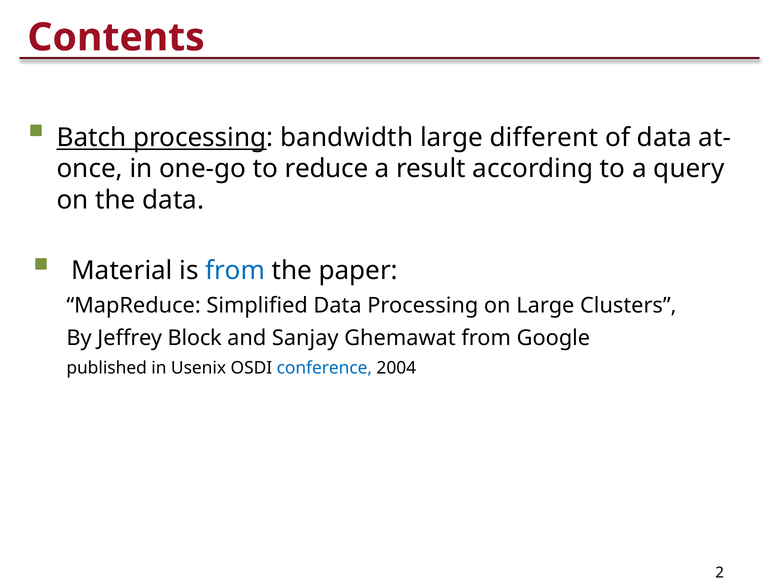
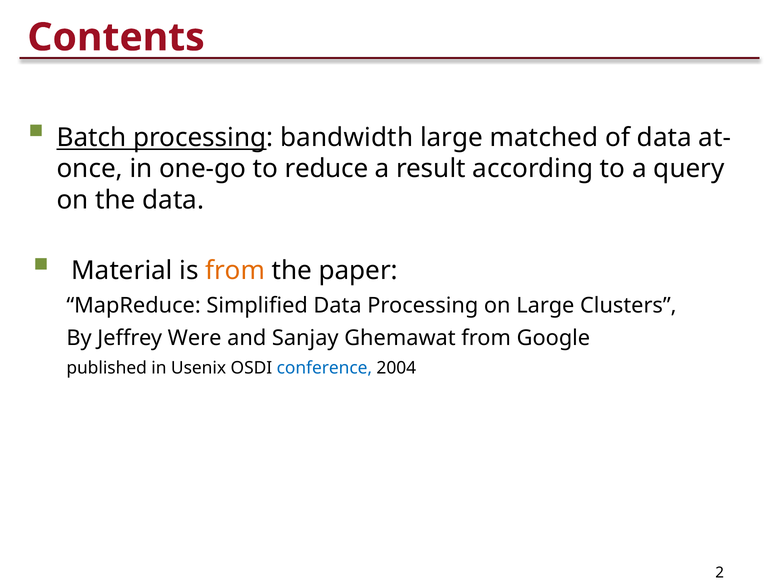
different: different -> matched (544, 138)
from colour: blue -> orange (235, 271)
Block: Block -> Were (195, 338)
